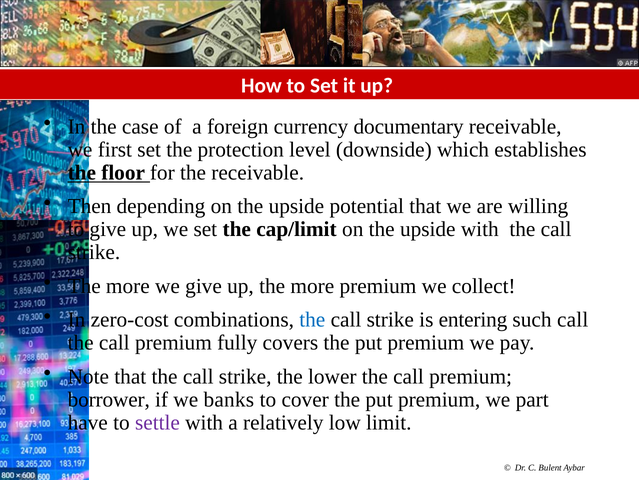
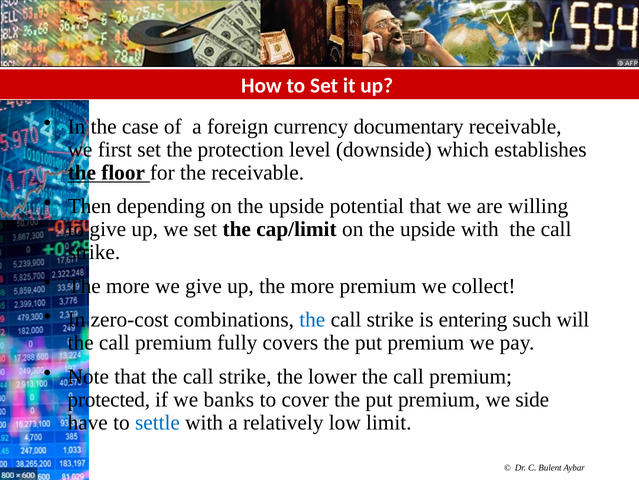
such call: call -> will (573, 319)
borrower: borrower -> protected (109, 399)
part: part -> side (532, 399)
settle colour: purple -> blue (157, 422)
